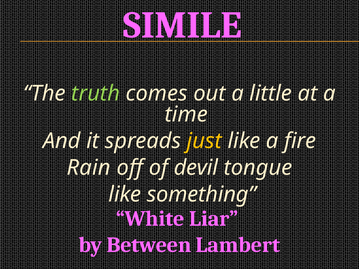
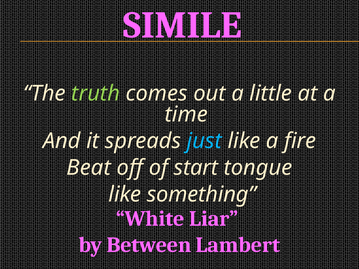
just colour: yellow -> light blue (204, 141)
Rain: Rain -> Beat (89, 168)
devil: devil -> start (196, 168)
